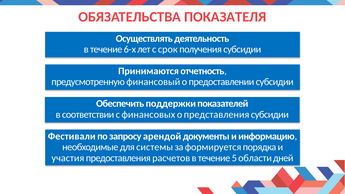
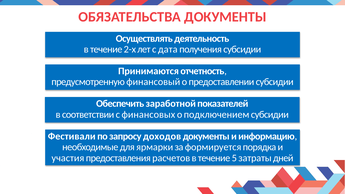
ОБЯЗАТЕЛЬСТВА ПОКАЗАТЕЛЯ: ПОКАЗАТЕЛЯ -> ДОКУМЕНТЫ (225, 17)
6-х: 6-х -> 2-х (130, 49)
срок: срок -> дата (168, 49)
поддержки: поддержки -> заработной (171, 104)
представления: представления -> подключением (217, 115)
арендой: арендой -> доходов (162, 136)
системы: системы -> ярмарки (155, 147)
области: области -> затраты (255, 158)
